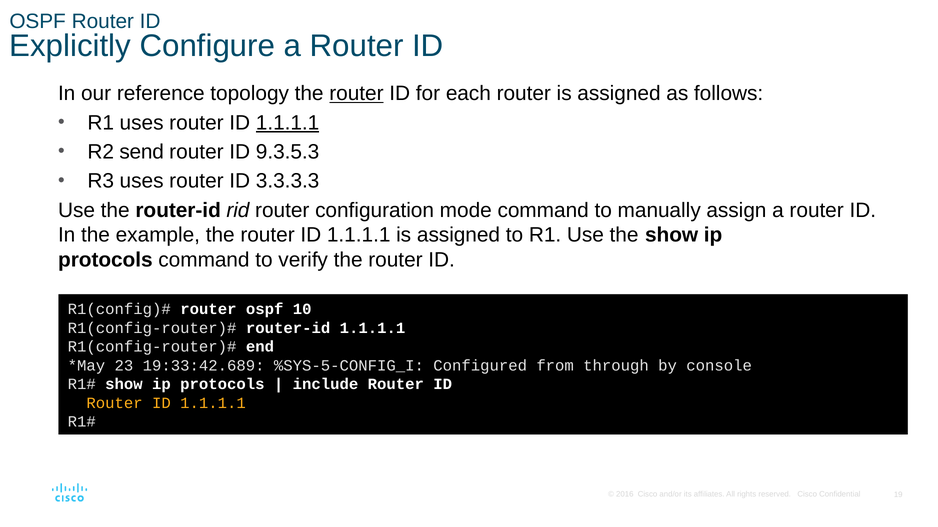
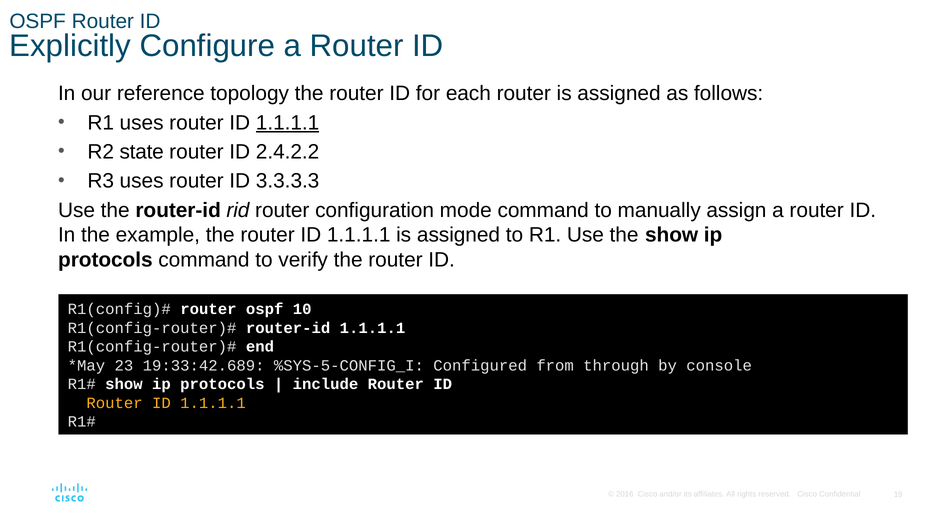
router underline: present -> none (356, 94)
send: send -> state (142, 152)
9.3.5.3: 9.3.5.3 -> 2.4.2.2 (288, 152)
